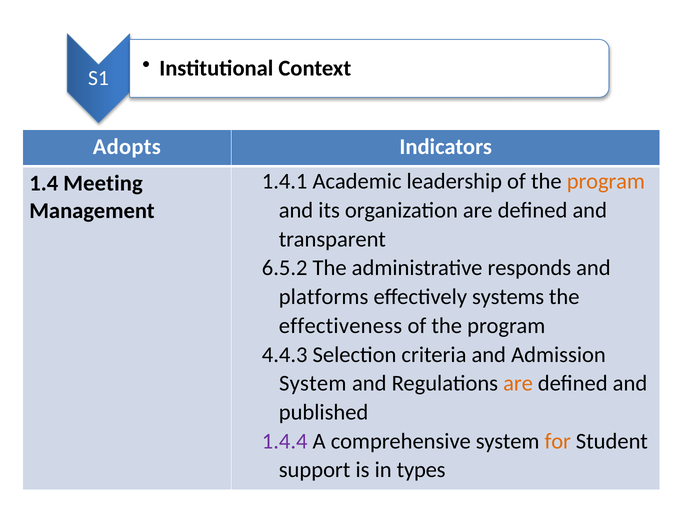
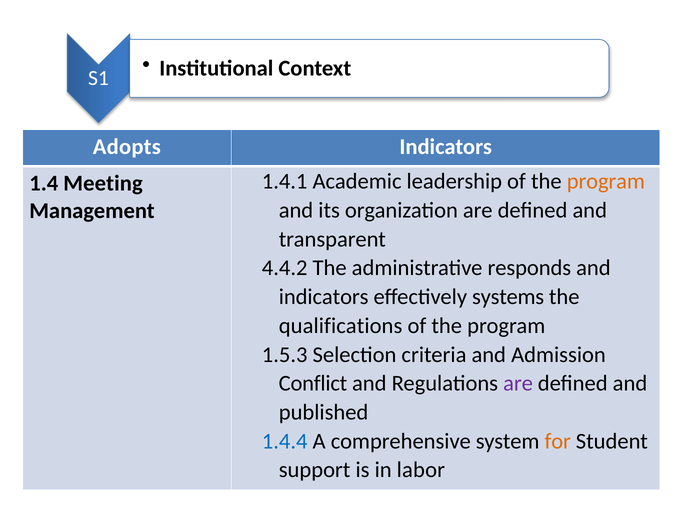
6.5.2: 6.5.2 -> 4.4.2 (285, 268)
platforms: platforms -> indicators (324, 297)
effectiveness: effectiveness -> qualifications (341, 326)
4.4.3: 4.4.3 -> 1.5.3 (285, 355)
System: System -> Conflict (313, 384)
are colour: orange -> purple (518, 384)
1.4.4 colour: purple -> blue (285, 442)
types: types -> labor (421, 471)
